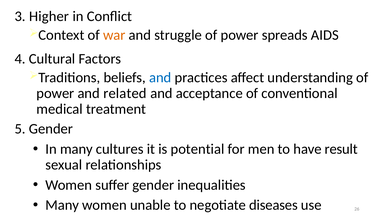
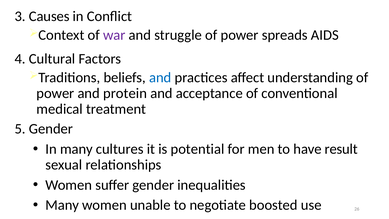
Higher: Higher -> Causes (49, 16)
war colour: orange -> purple (114, 35)
related: related -> protein (125, 93)
diseases: diseases -> boosted (273, 205)
